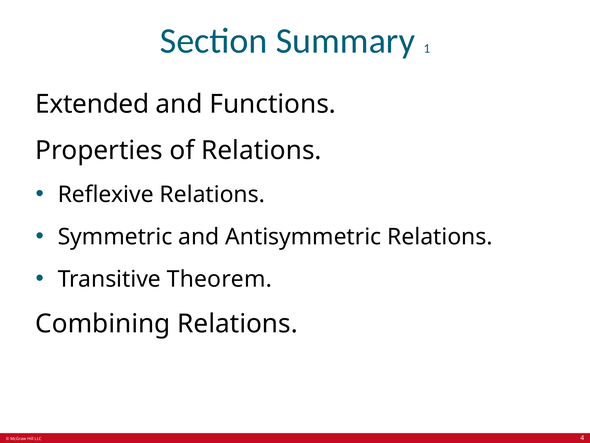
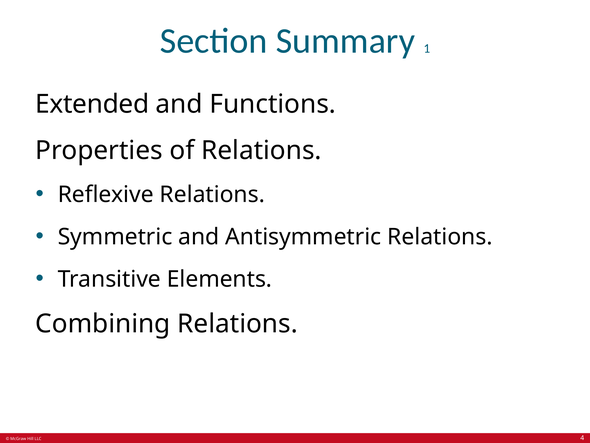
Theorem: Theorem -> Elements (219, 279)
